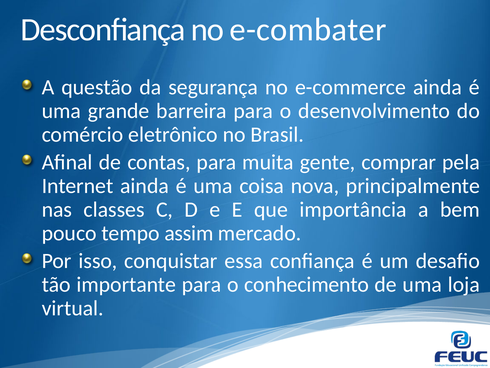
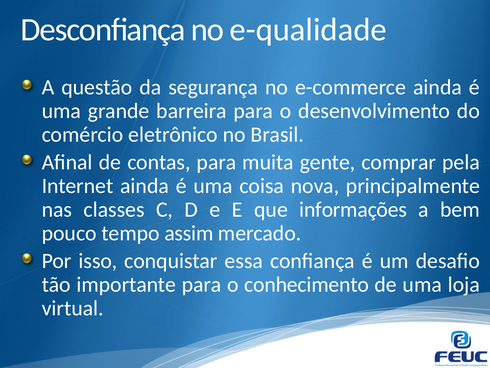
e-combater: e-combater -> e-qualidade (308, 30)
importância: importância -> informações (353, 209)
